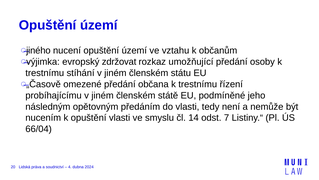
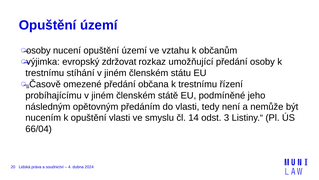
jiného: jiného -> osoby (38, 51)
7: 7 -> 3 (227, 118)
